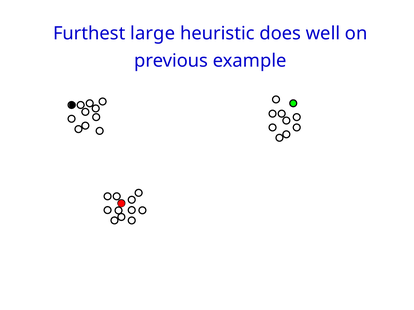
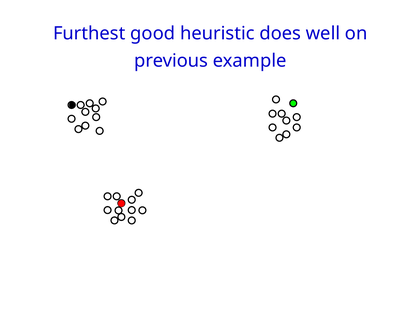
large: large -> good (153, 33)
